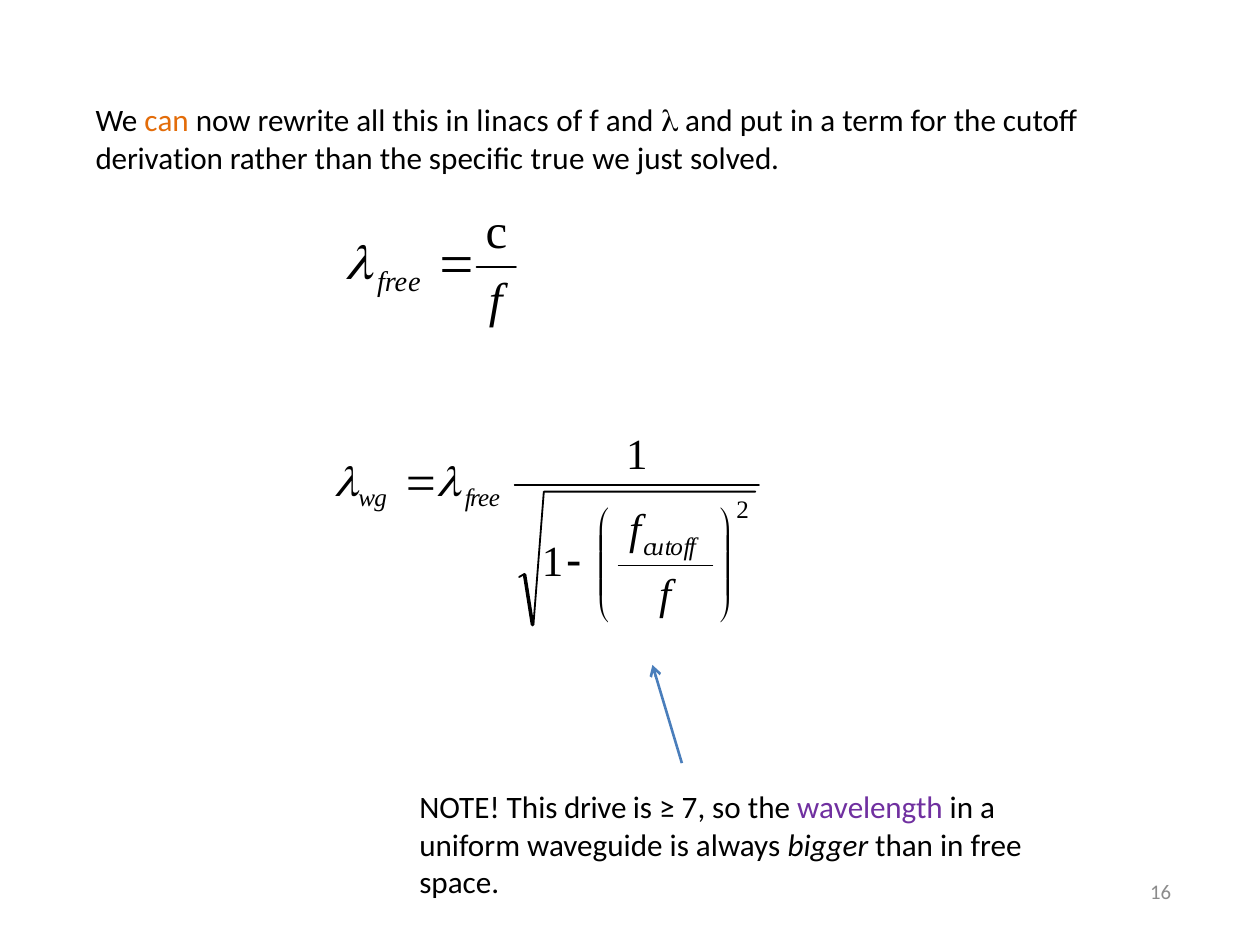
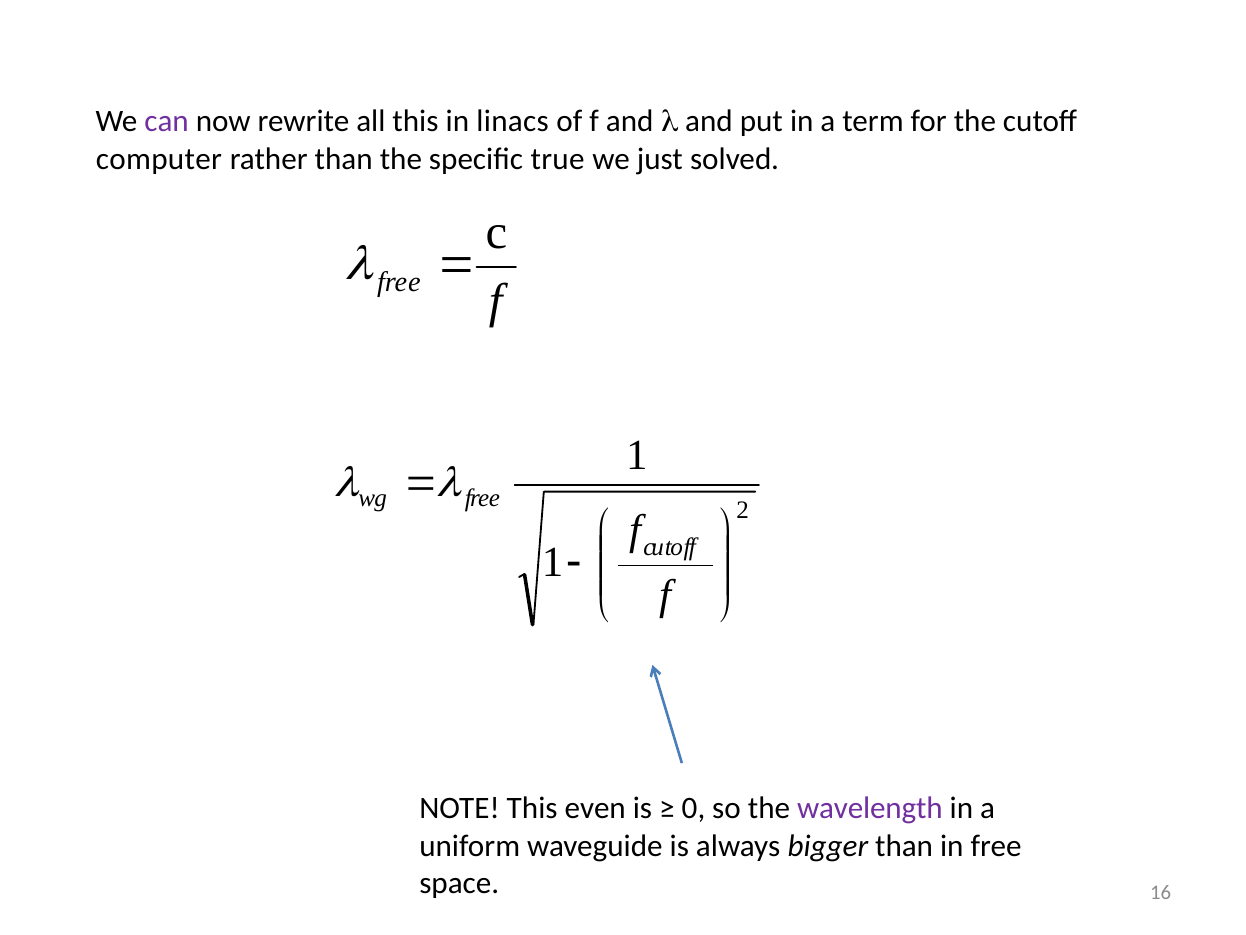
can colour: orange -> purple (167, 121)
derivation: derivation -> computer (159, 159)
drive: drive -> even (595, 808)
7: 7 -> 0 (694, 808)
